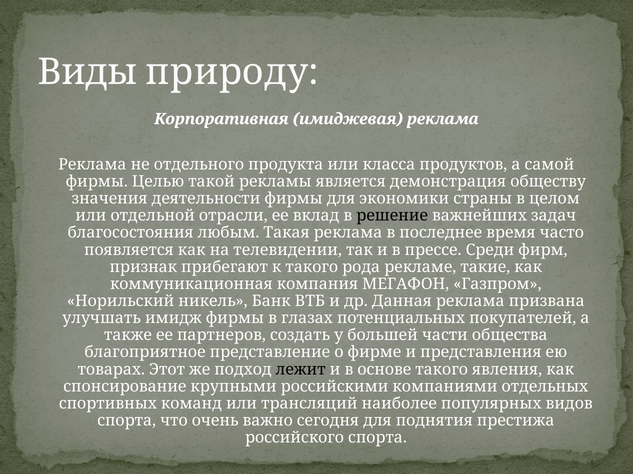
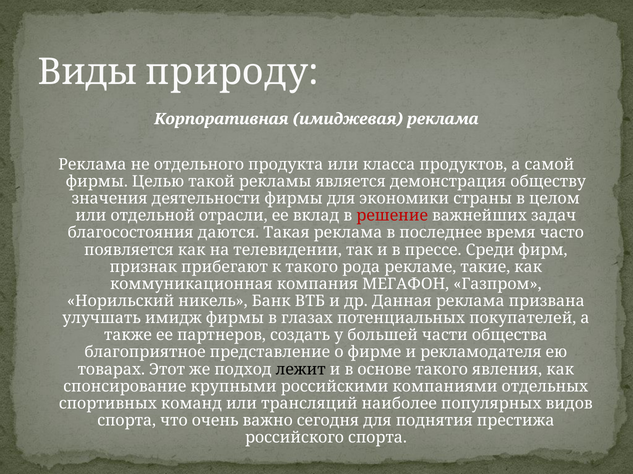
решение colour: black -> red (392, 216)
любым: любым -> даются (228, 233)
представления: представления -> рекламодателя (481, 353)
